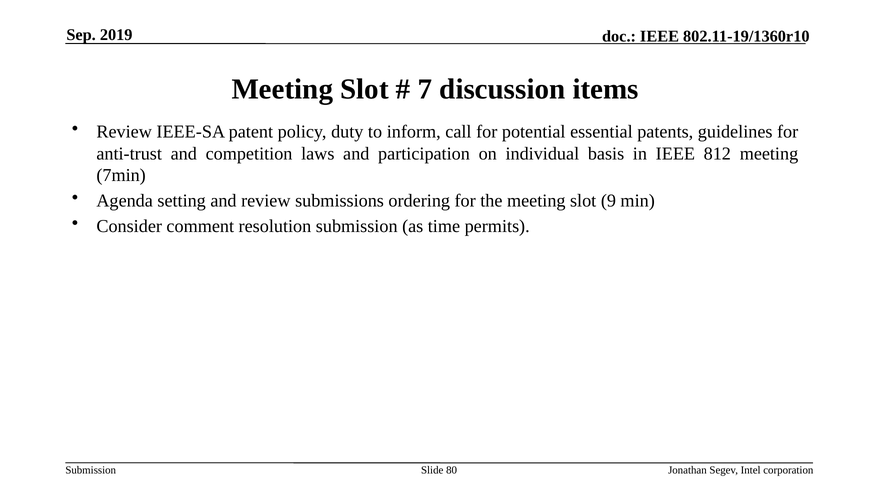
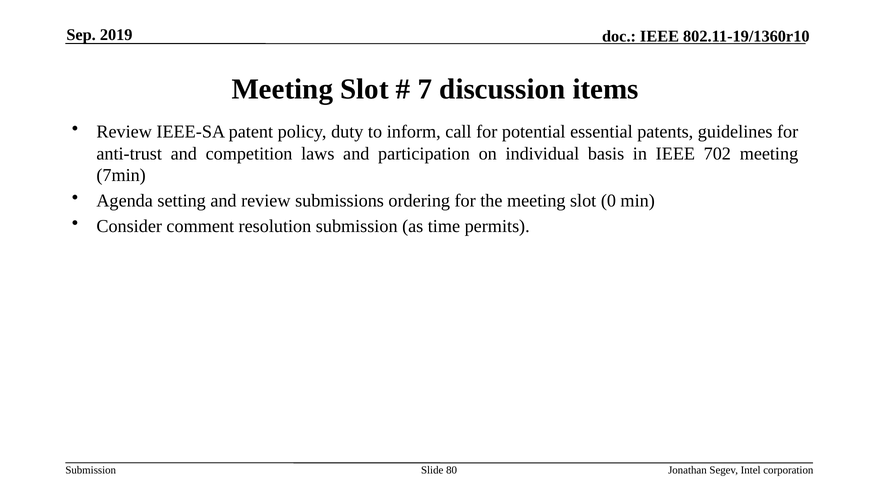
812: 812 -> 702 (717, 154)
9: 9 -> 0 (608, 201)
